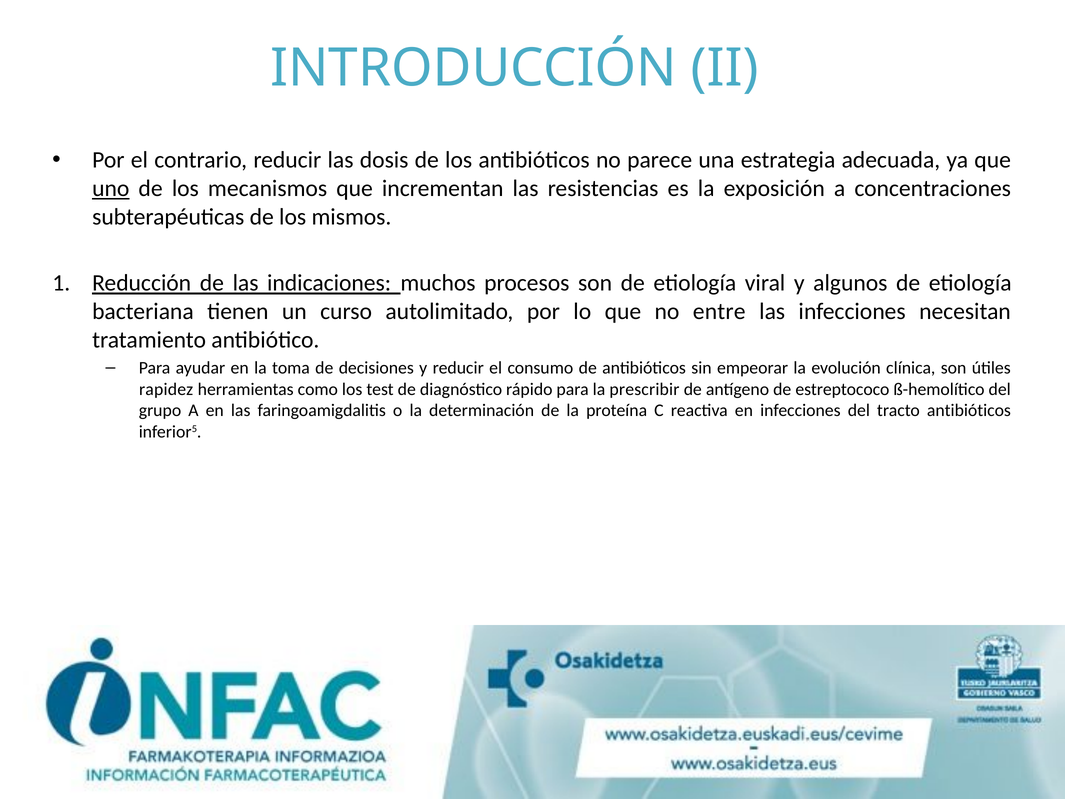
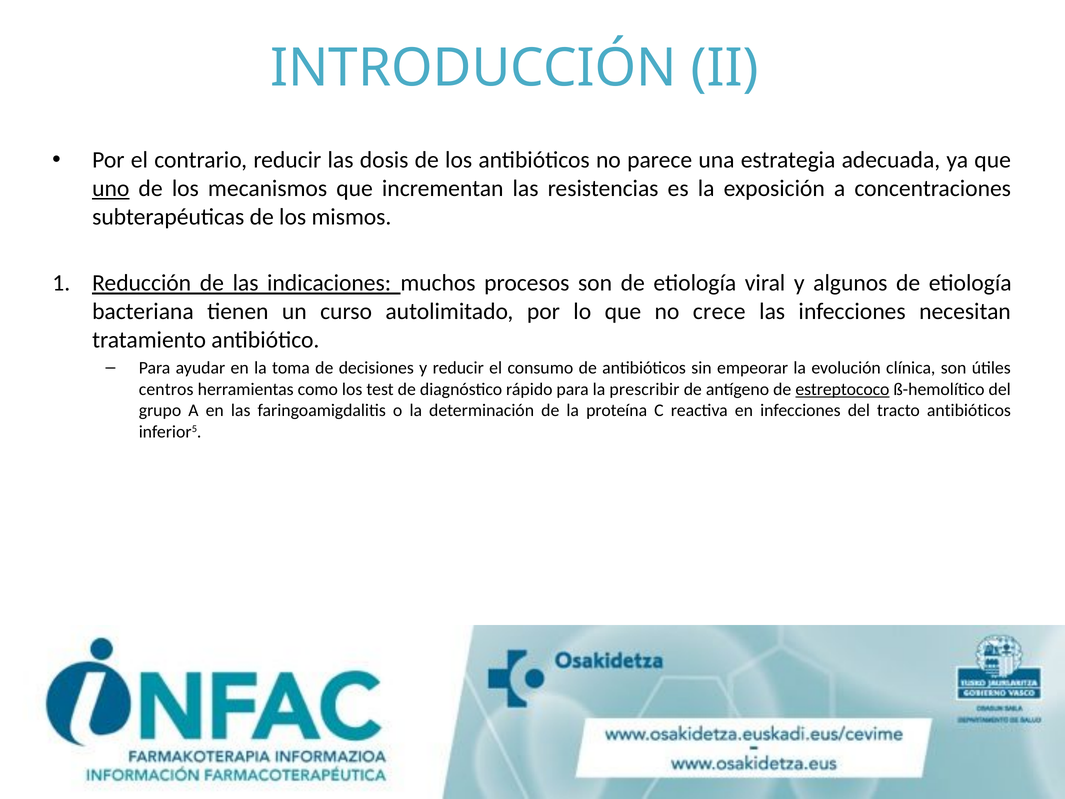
entre: entre -> crece (719, 311)
rapidez: rapidez -> centros (166, 389)
estreptococo underline: none -> present (842, 389)
